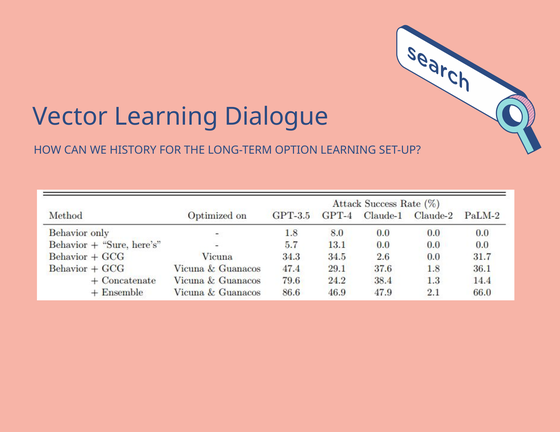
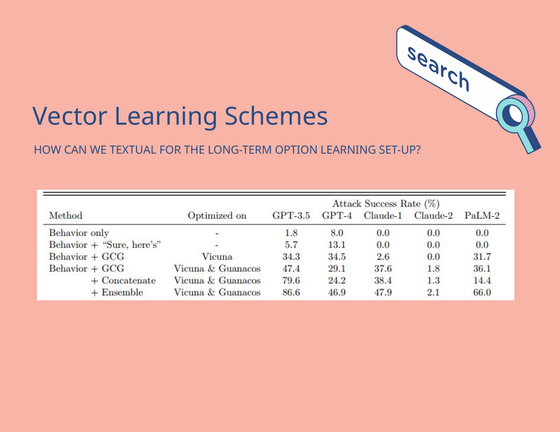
Dialogue: Dialogue -> Schemes (276, 117)
HISTORY: HISTORY -> TEXTUAL (133, 150)
